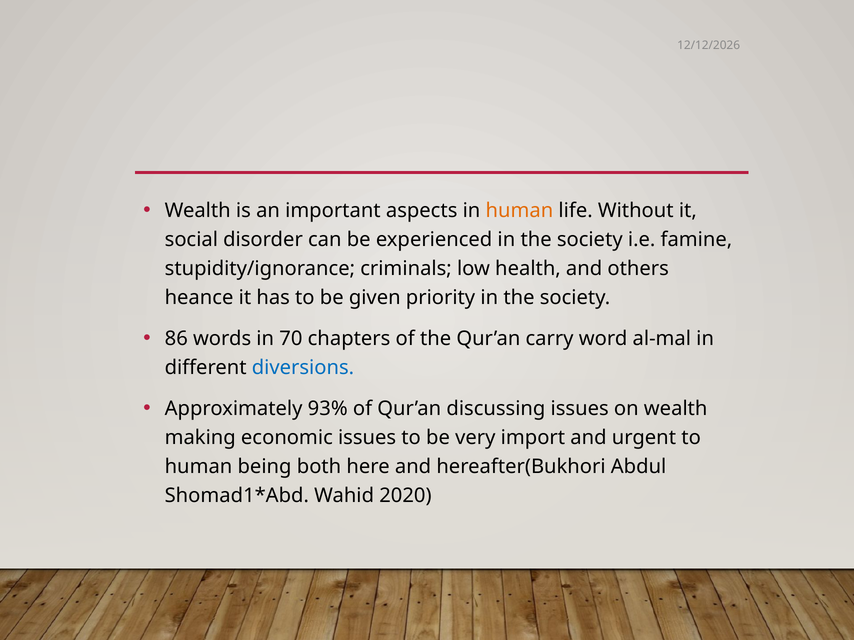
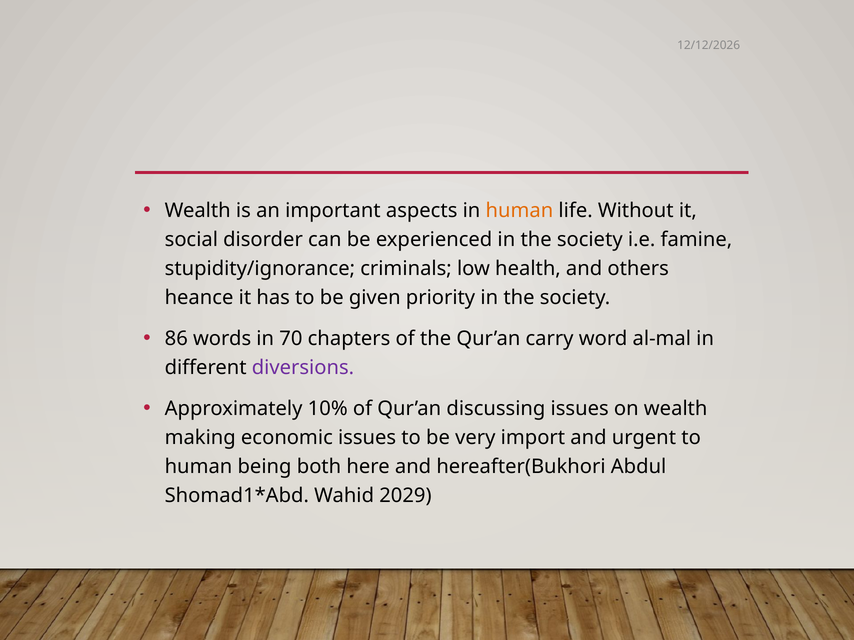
diversions colour: blue -> purple (303, 368)
93%: 93% -> 10% (328, 409)
2020: 2020 -> 2029 (405, 496)
